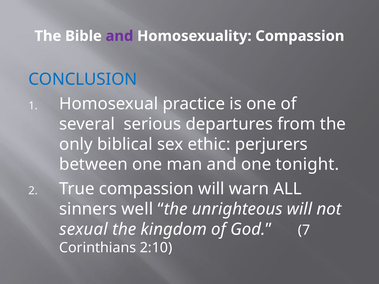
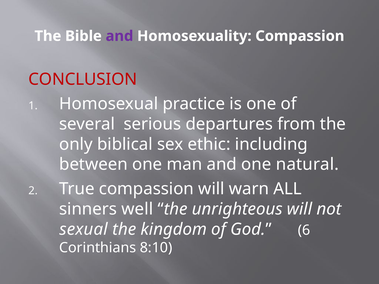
CONCLUSION colour: blue -> red (83, 79)
perjurers: perjurers -> including (271, 144)
tonight: tonight -> natural (307, 165)
7: 7 -> 6 (304, 230)
2:10: 2:10 -> 8:10 (156, 248)
